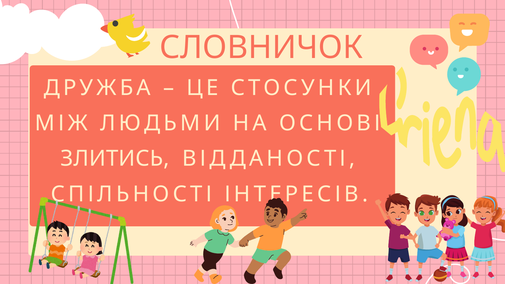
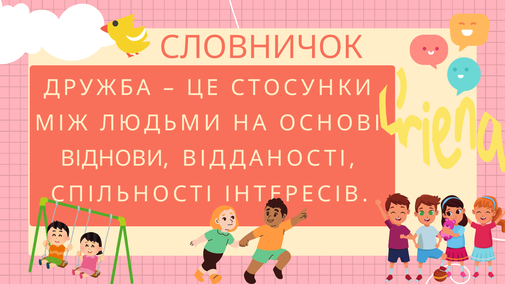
ЗЛИТИСЬ: ЗЛИТИСЬ -> ВІДНОВИ (115, 159)
